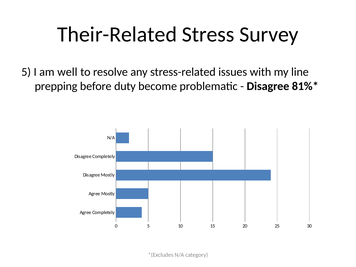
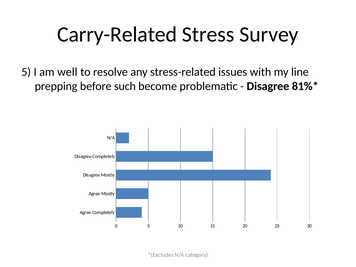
Their-Related: Their-Related -> Carry-Related (117, 34)
duty: duty -> such (125, 86)
